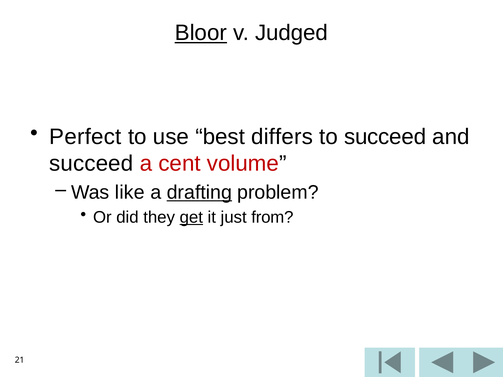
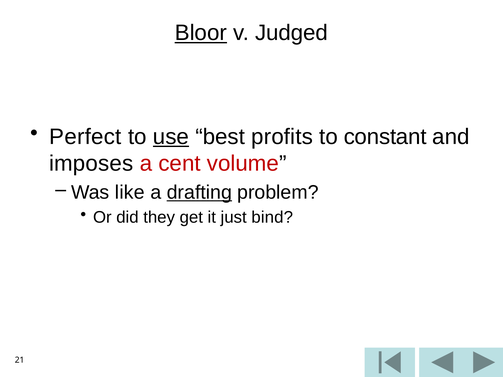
use underline: none -> present (171, 137)
differs: differs -> profits (282, 137)
to succeed: succeed -> constant (385, 137)
succeed: succeed -> imposes (91, 164)
get underline: present -> none (191, 218)
from: from -> bind (272, 218)
